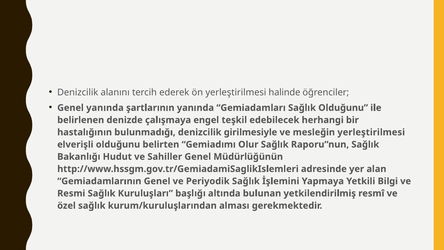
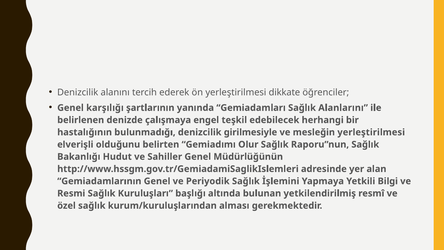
halinde: halinde -> dikkate (284, 92)
Genel yanında: yanında -> karşılığı (105, 108)
Sağlık Olduğunu: Olduğunu -> Alanlarını (343, 108)
